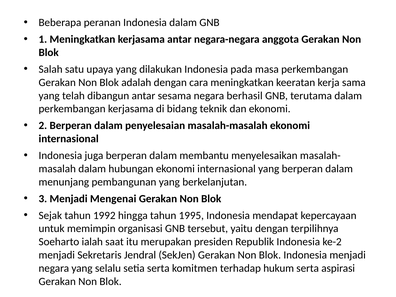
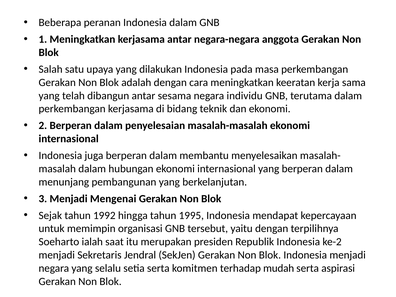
berhasil: berhasil -> individu (245, 96)
hukum: hukum -> mudah (279, 268)
